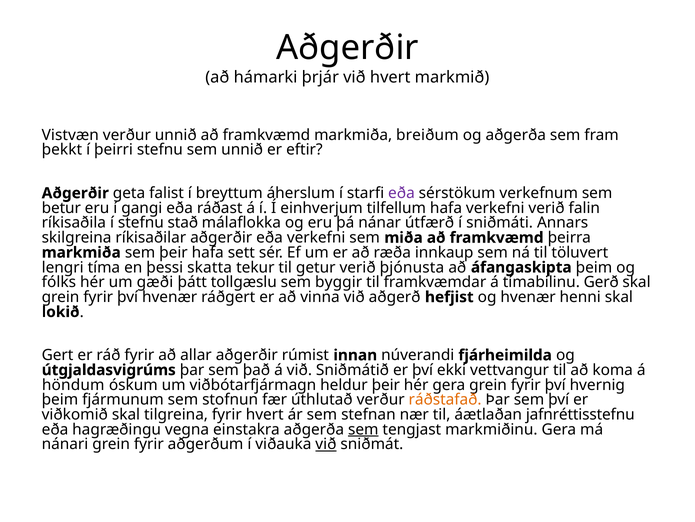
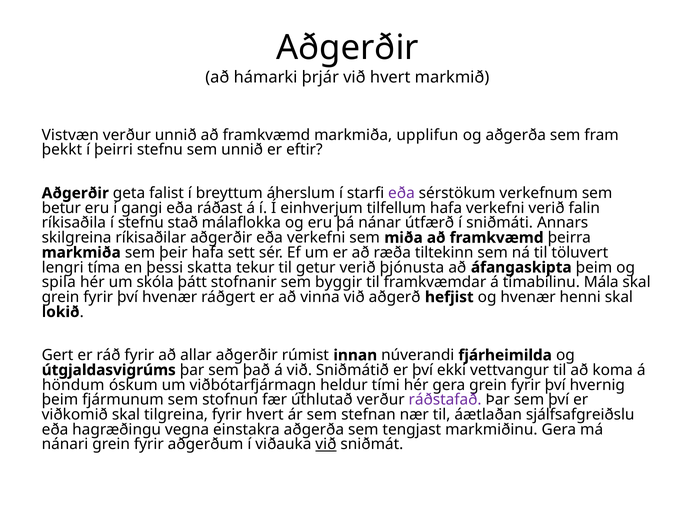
breiðum: breiðum -> upplifun (427, 135)
innkaup: innkaup -> tiltekinn (444, 252)
fólks: fólks -> spila (59, 282)
gæði: gæði -> skóla (155, 282)
tollgæslu: tollgæslu -> stofnanir (244, 282)
Gerð: Gerð -> Mála (601, 282)
heldur þeir: þeir -> tími (386, 384)
ráðstafað colour: orange -> purple (445, 399)
jafnréttisstefnu: jafnréttisstefnu -> sjálfsafgreiðslu (580, 414)
sem underline: present -> none (363, 429)
